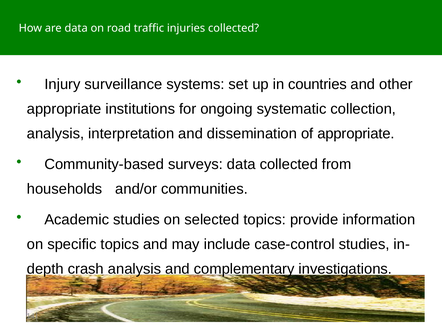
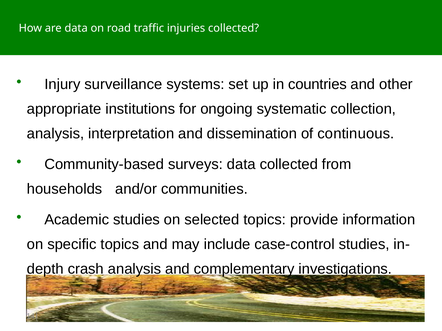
of appropriate: appropriate -> continuous (356, 134)
